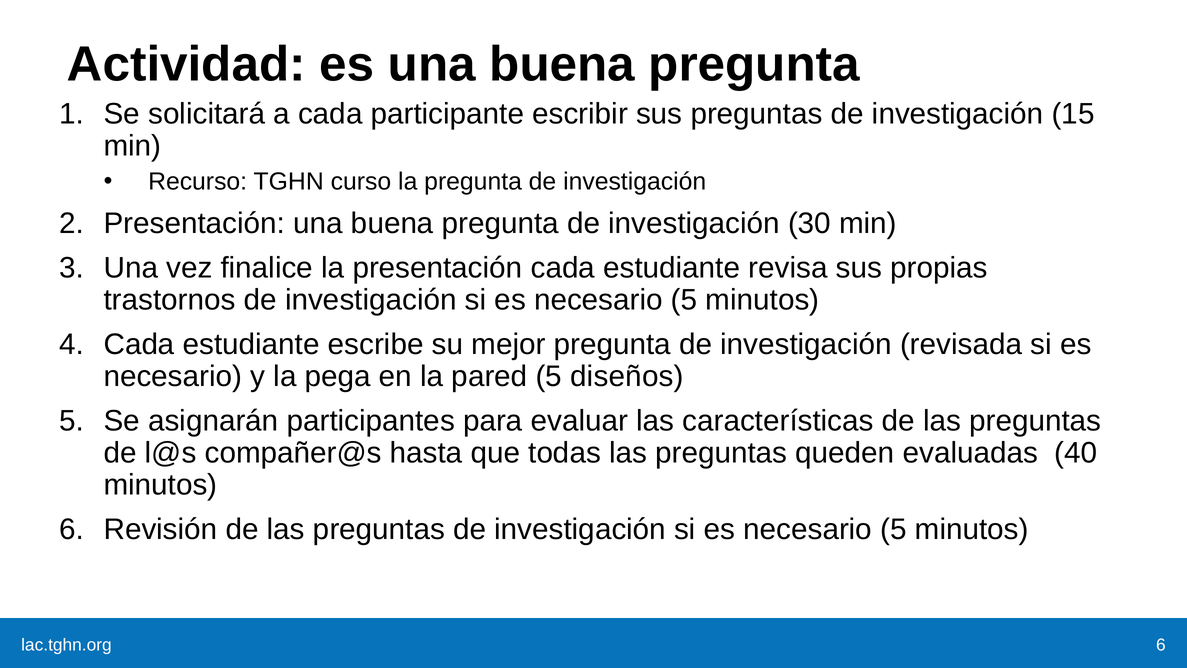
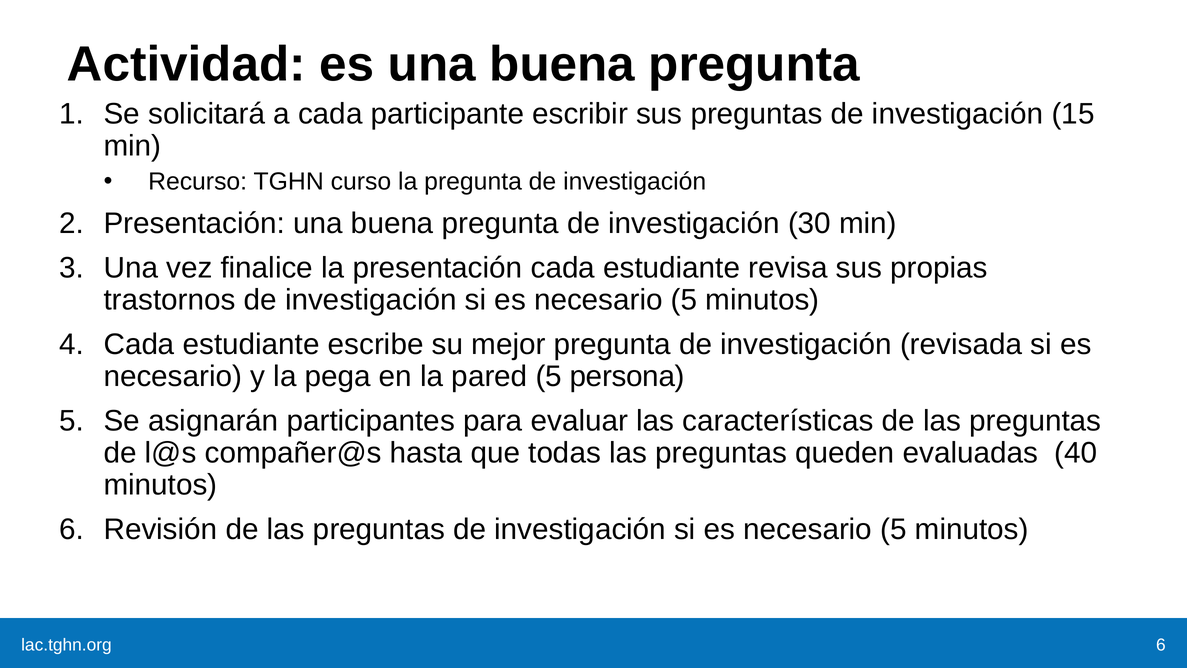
diseños: diseños -> persona (627, 376)
